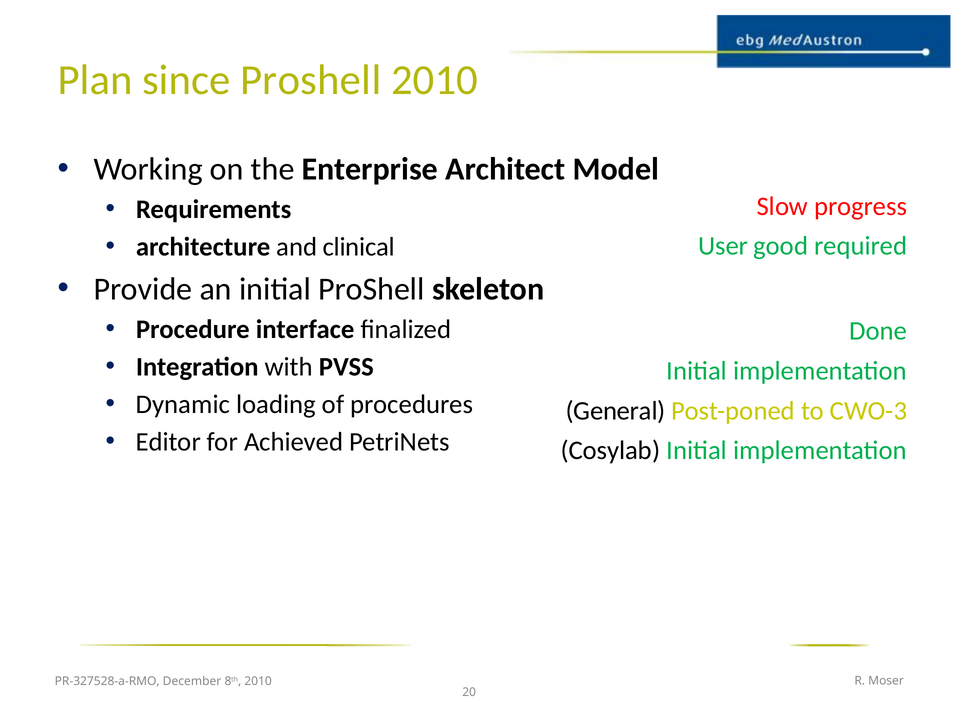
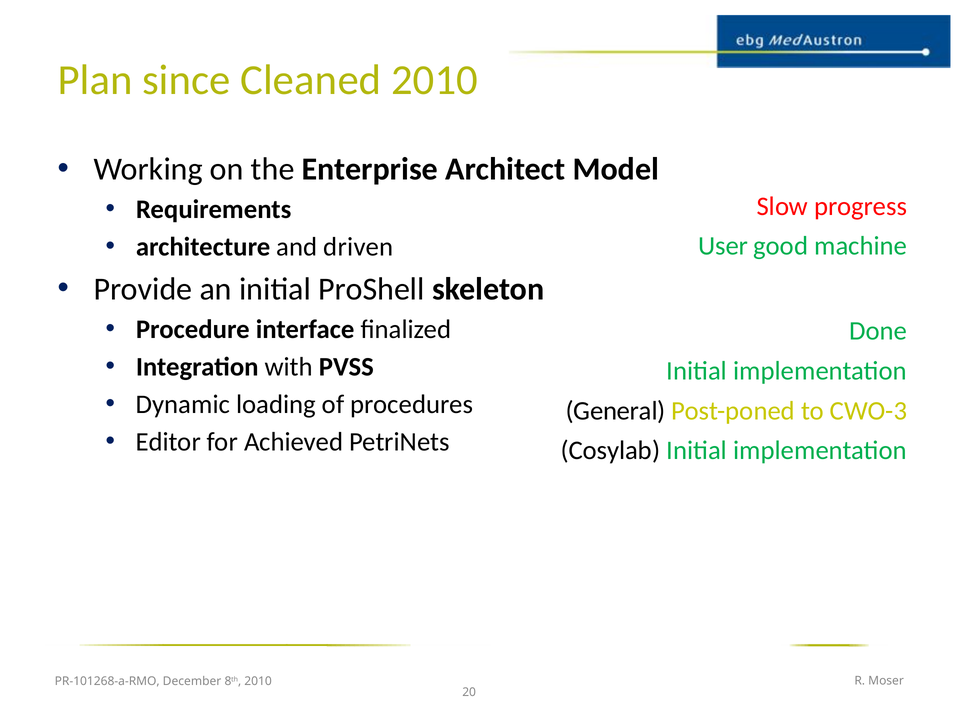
since Proshell: Proshell -> Cleaned (311, 80)
clinical: clinical -> driven (358, 247)
required: required -> machine (861, 246)
PR-327528-a-RMO: PR-327528-a-RMO -> PR-101268-a-RMO (107, 681)
